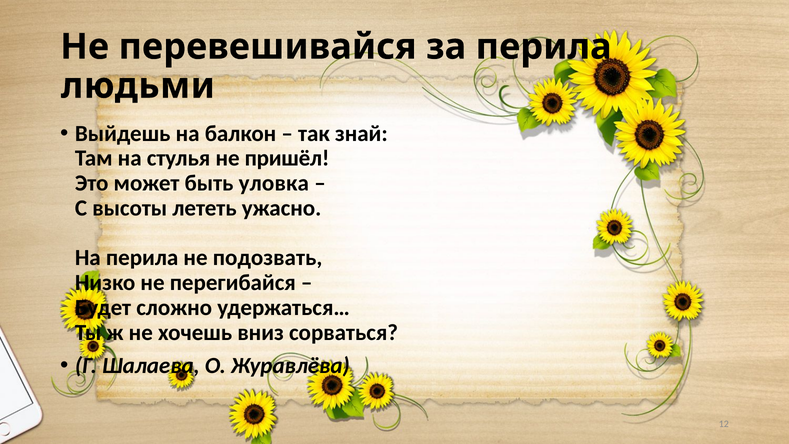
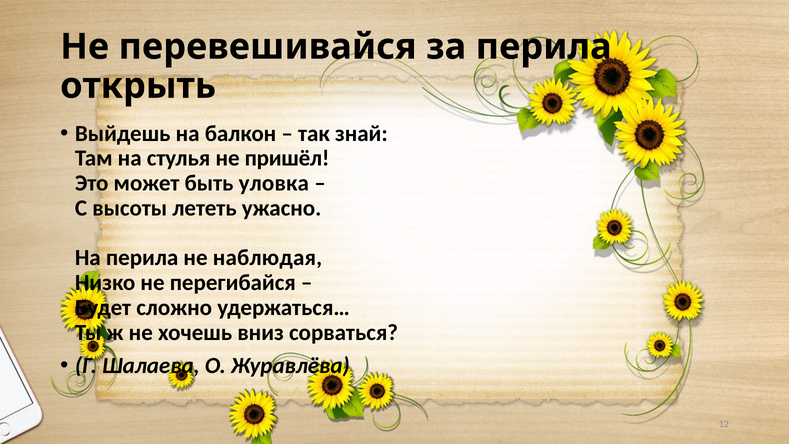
людьми: людьми -> открыть (138, 86)
подозвать: подозвать -> наблюдая (267, 258)
